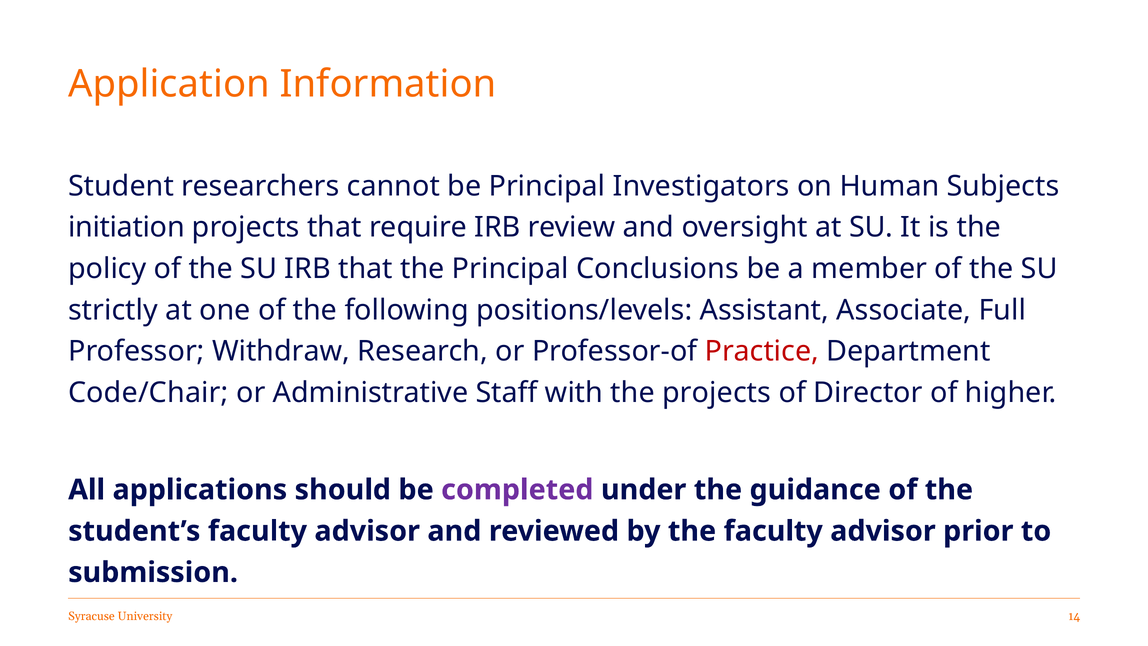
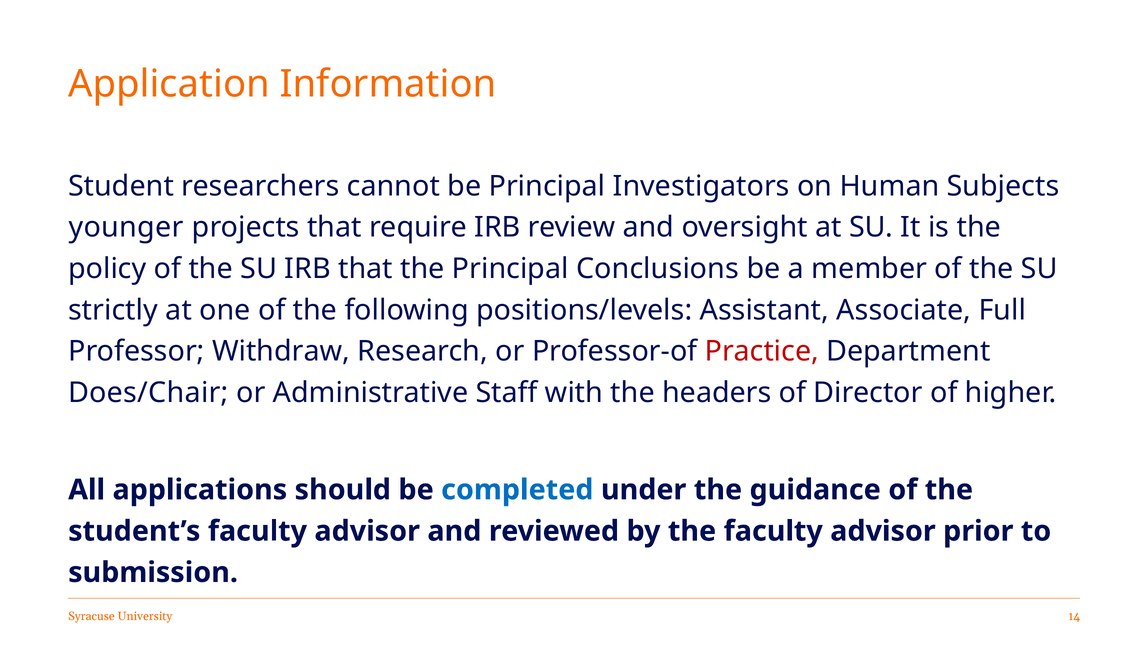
initiation: initiation -> younger (126, 227)
Code/Chair: Code/Chair -> Does/Chair (148, 393)
the projects: projects -> headers (717, 393)
completed colour: purple -> blue (517, 490)
